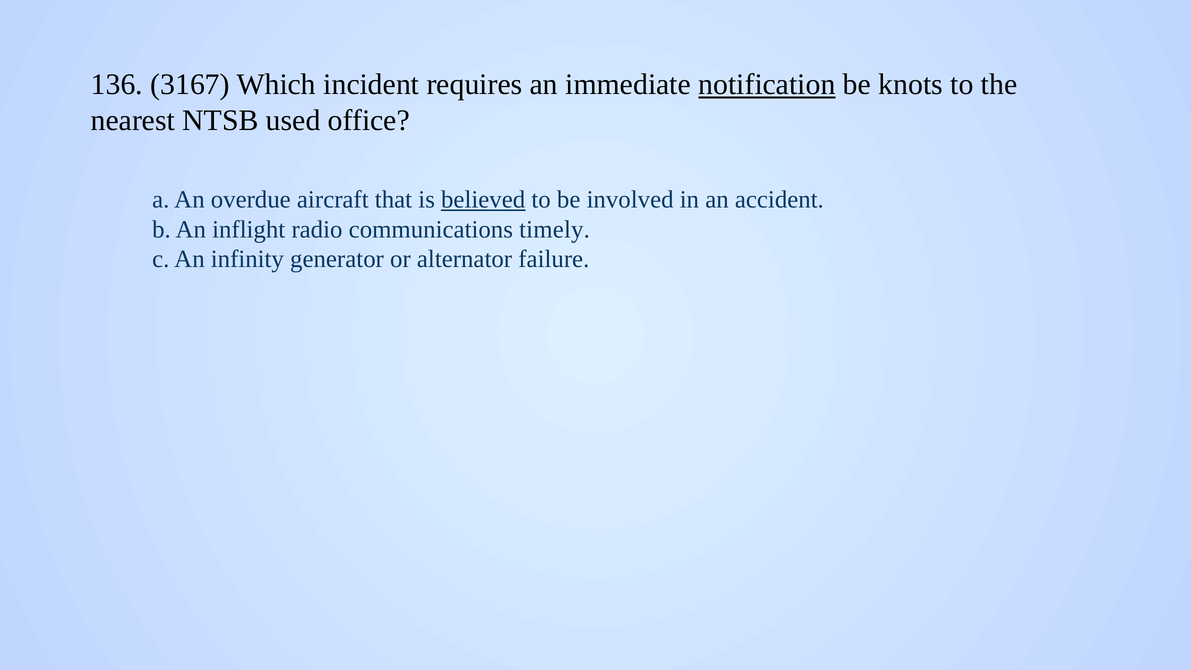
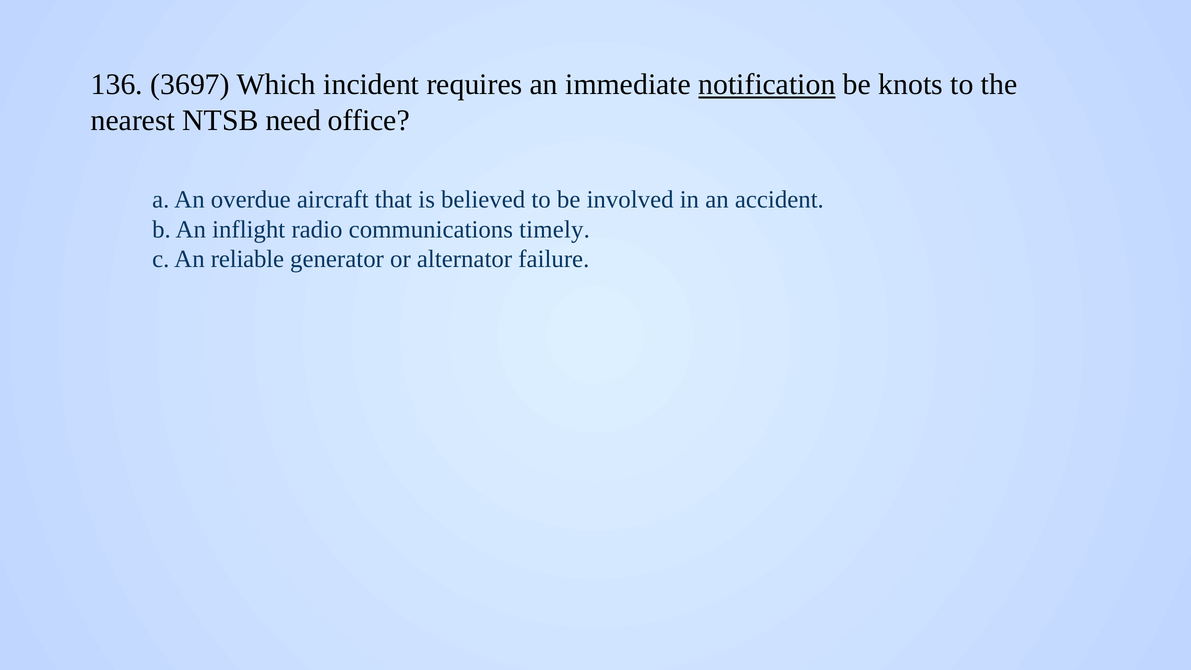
3167: 3167 -> 3697 (190, 85)
used: used -> need (293, 120)
believed underline: present -> none (483, 199)
infinity: infinity -> reliable (247, 259)
